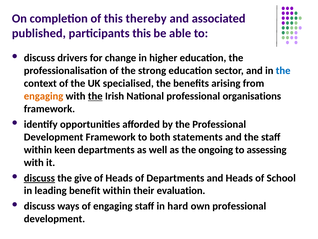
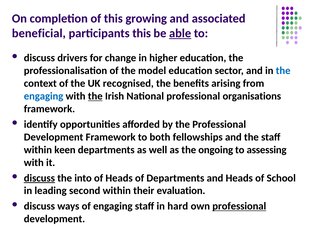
thereby: thereby -> growing (146, 18)
published: published -> beneficial (39, 33)
able underline: none -> present (180, 33)
strong: strong -> model (152, 71)
specialised: specialised -> recognised (128, 83)
engaging colour: orange -> blue (44, 96)
statements: statements -> fellowships (198, 137)
give: give -> into (83, 178)
benefit: benefit -> second (85, 190)
professional underline: none -> present (239, 206)
